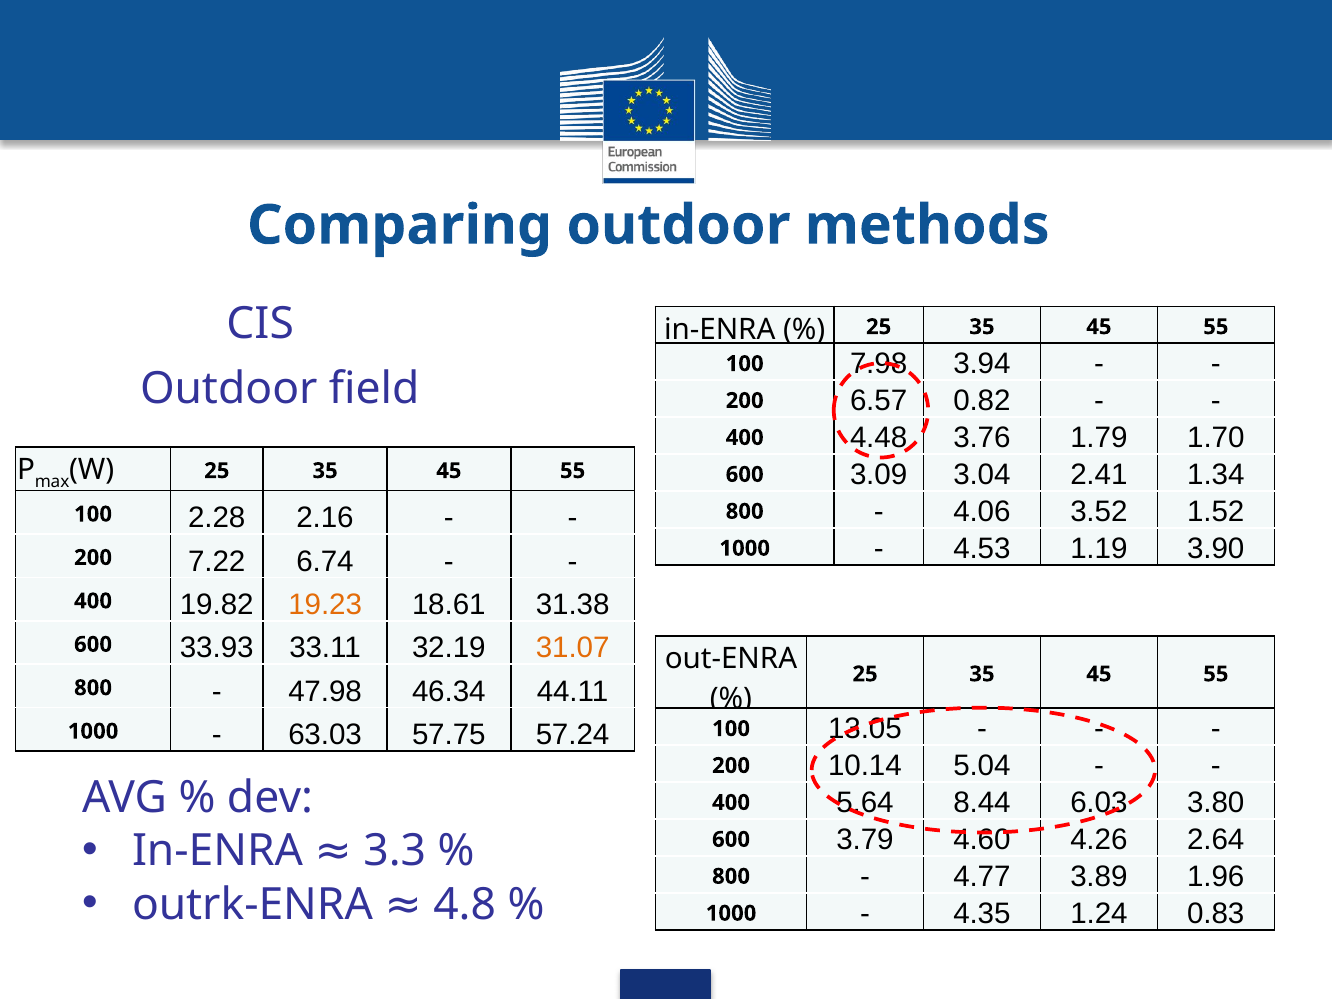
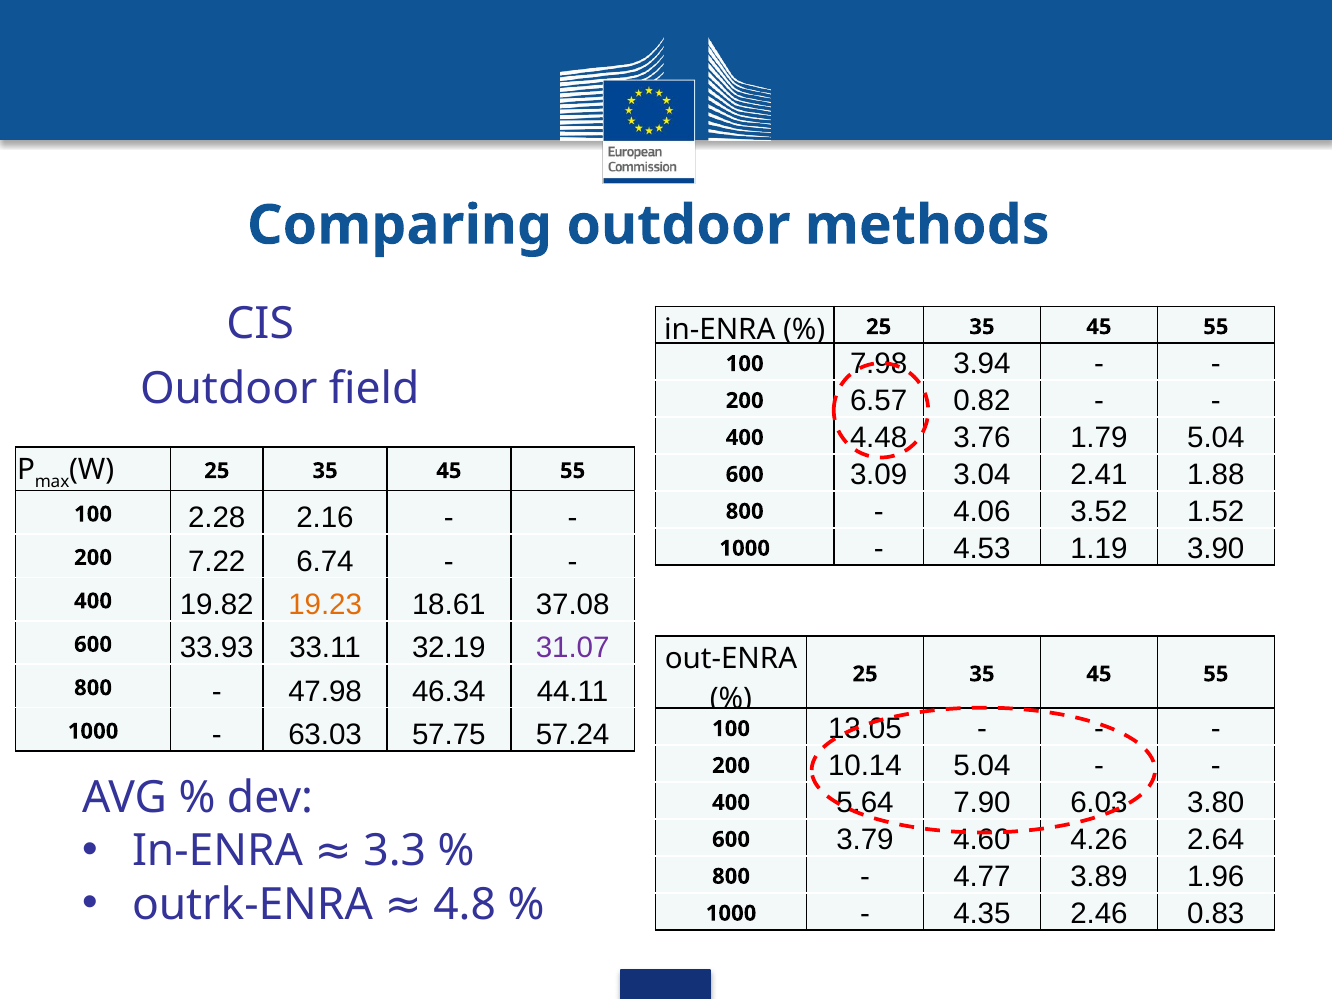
1.79 1.70: 1.70 -> 5.04 (1216, 438)
1.34: 1.34 -> 1.88 (1216, 475)
31.38: 31.38 -> 37.08 (573, 605)
31.07 colour: orange -> purple (573, 648)
8.44: 8.44 -> 7.90 (982, 803)
1.24: 1.24 -> 2.46 (1099, 914)
